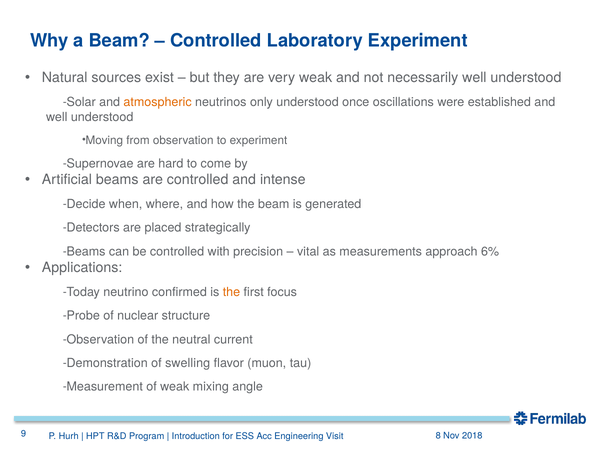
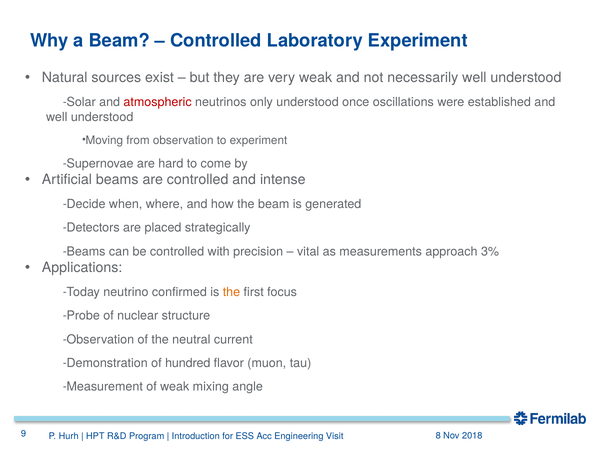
atmospheric colour: orange -> red (158, 102)
6%: 6% -> 3% (490, 251)
swelling: swelling -> hundred (188, 363)
